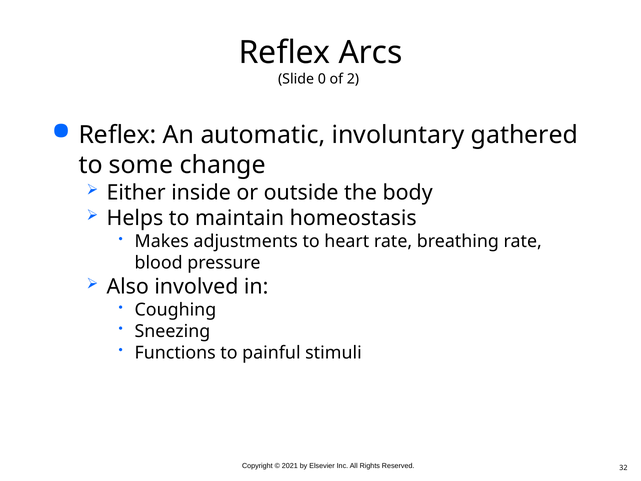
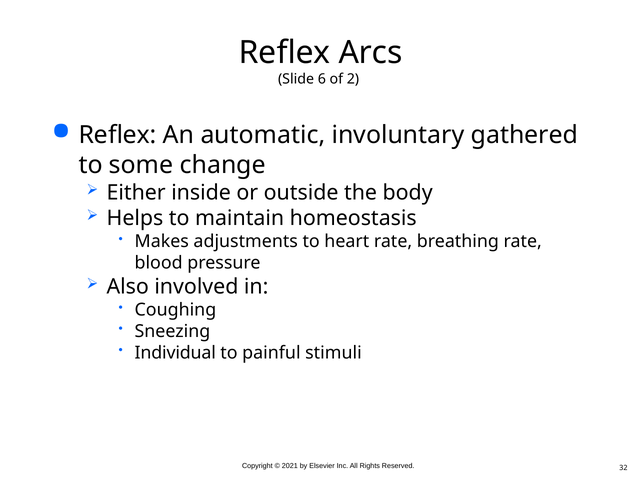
0: 0 -> 6 (322, 79)
Functions: Functions -> Individual (175, 352)
